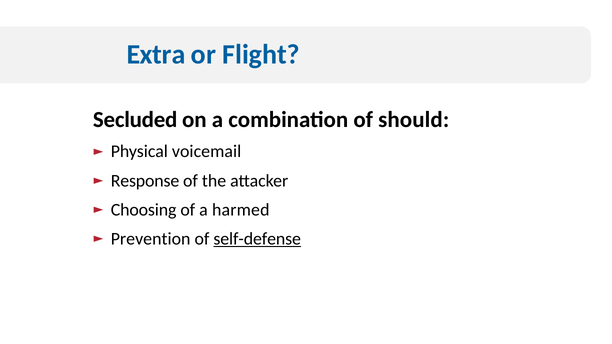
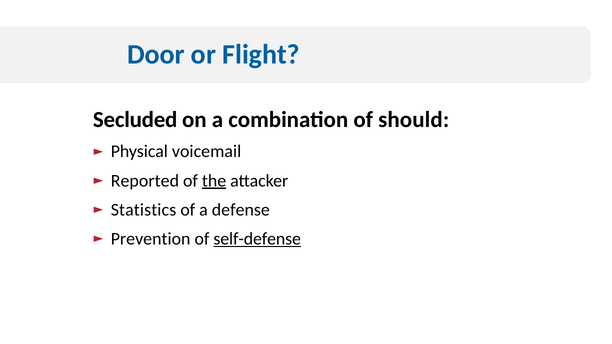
Extra: Extra -> Door (156, 54)
Response: Response -> Reported (145, 181)
the underline: none -> present (214, 181)
Choosing: Choosing -> Statistics (143, 210)
harmed: harmed -> defense (241, 210)
